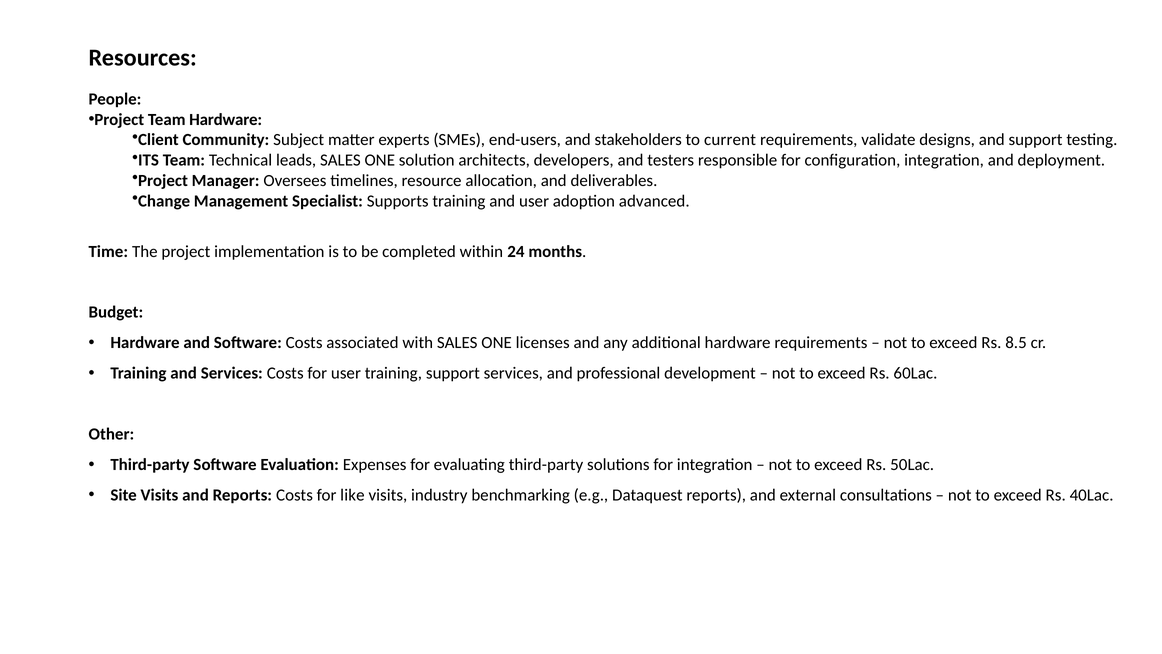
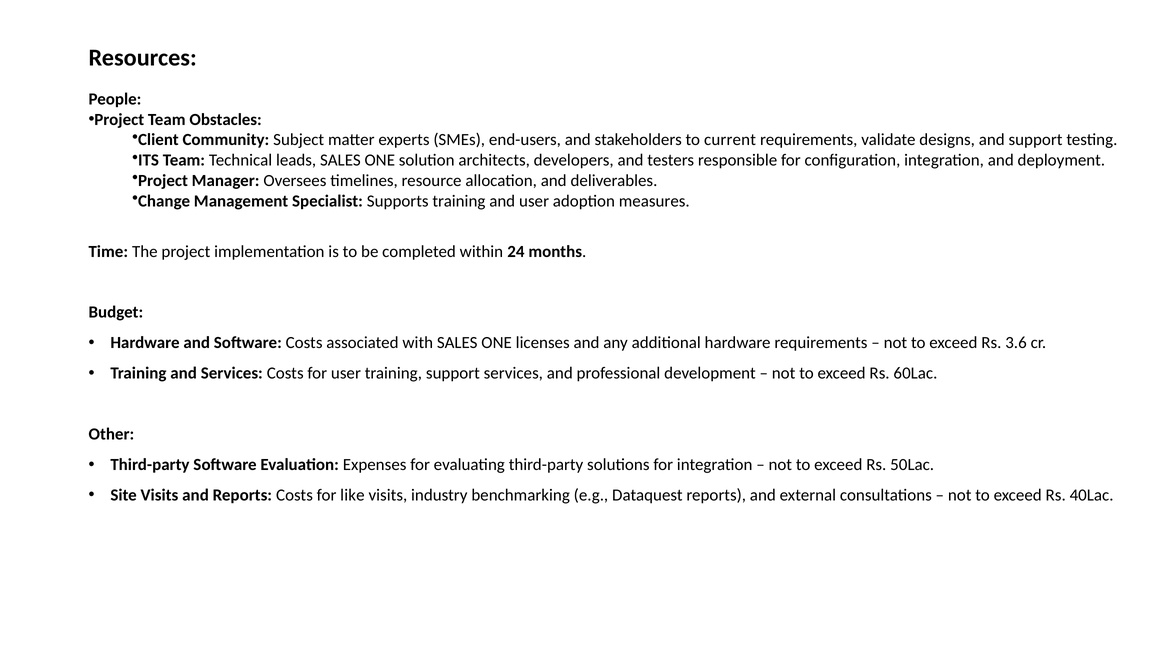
Team Hardware: Hardware -> Obstacles (226, 119)
advanced: advanced -> measures (654, 201)
8.5: 8.5 -> 3.6 (1016, 343)
